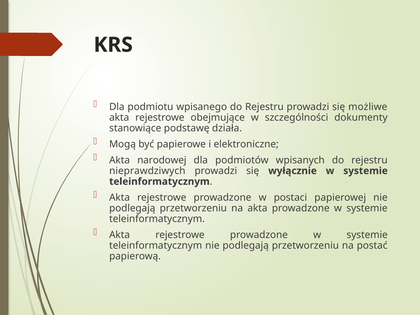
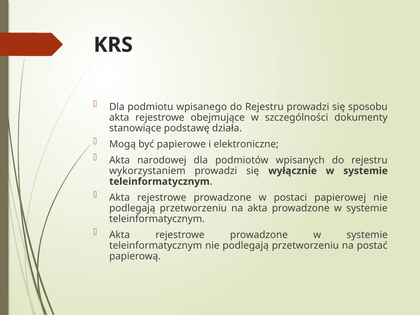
możliwe: możliwe -> sposobu (368, 107)
nieprawdziwych: nieprawdziwych -> wykorzystaniem (147, 171)
